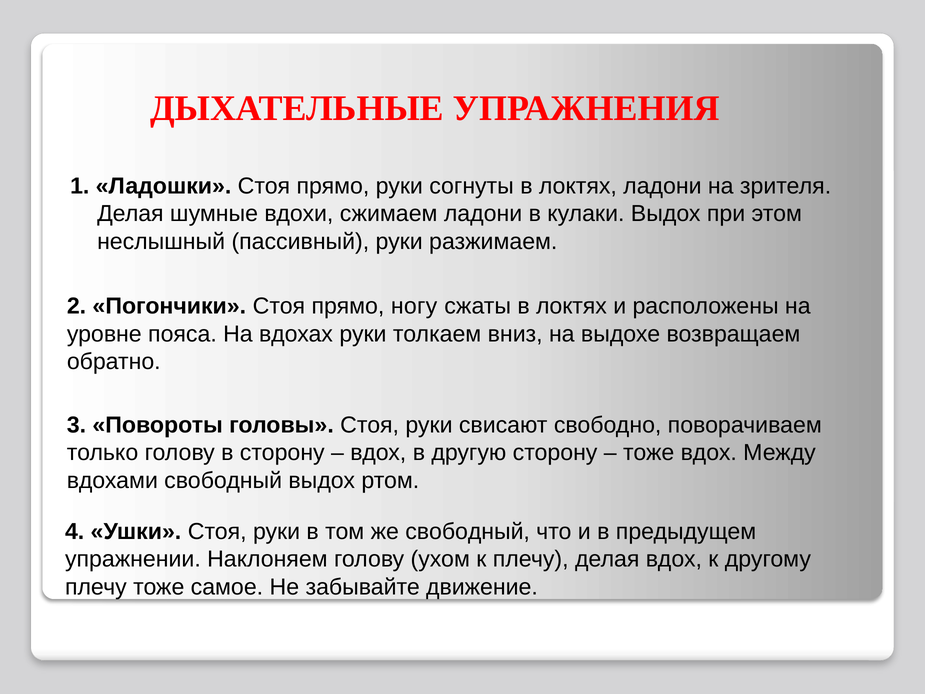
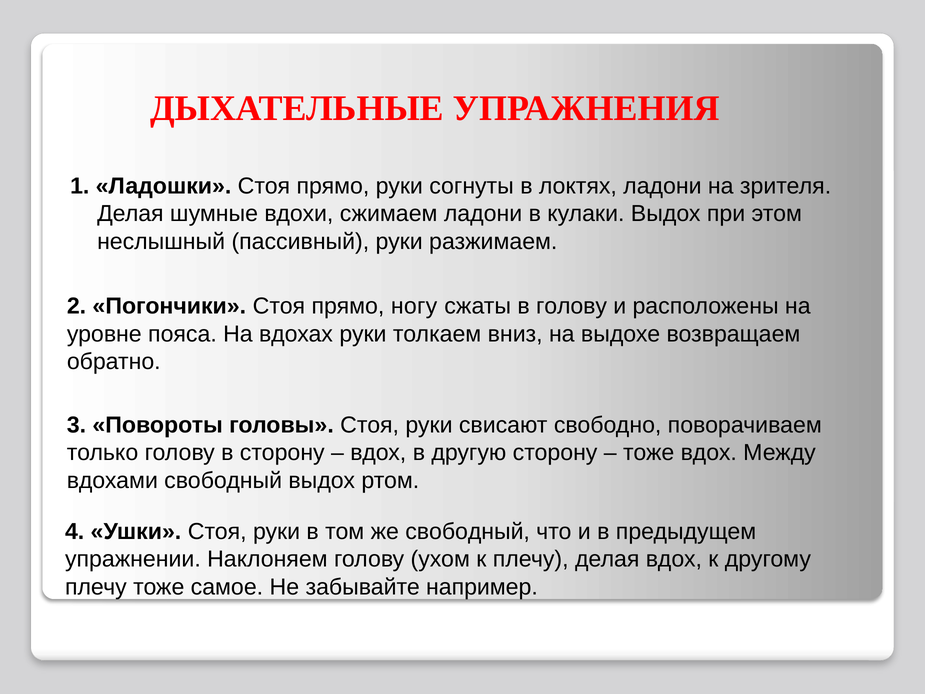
сжаты в локтях: локтях -> голову (571, 306)
движение: движение -> например (482, 587)
